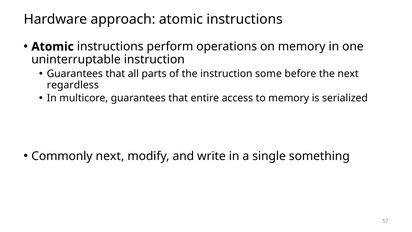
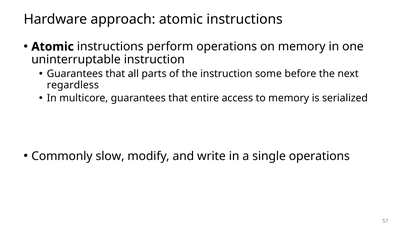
Commonly next: next -> slow (110, 156)
single something: something -> operations (319, 156)
